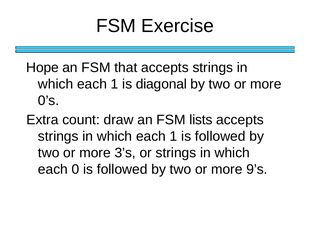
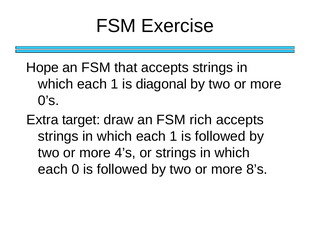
count: count -> target (81, 120)
lists: lists -> rich (201, 120)
3’s: 3’s -> 4’s (125, 153)
9’s: 9’s -> 8’s (257, 170)
